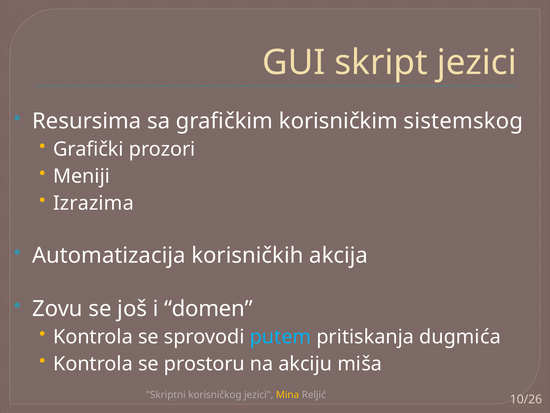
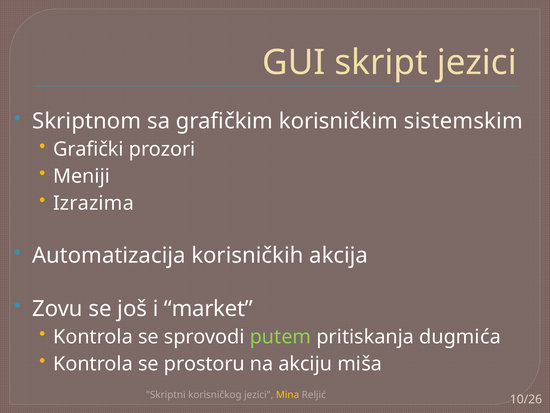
Resursima: Resursima -> Skriptnom (87, 121)
sistemskog: sistemskog -> sistemskim (463, 121)
domen: domen -> market (208, 308)
putem colour: light blue -> light green (280, 337)
